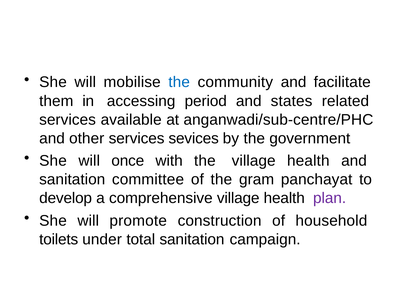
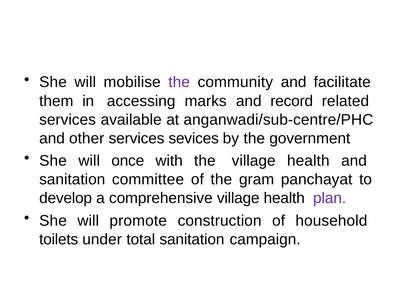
the colour: blue -> purple (179, 82)
period: period -> marks (206, 101)
states: states -> record (292, 101)
